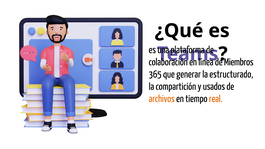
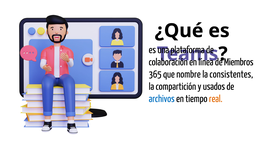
generar: generar -> nombre (188, 74)
estructurado: estructurado -> consistentes (231, 74)
archivos colour: orange -> blue (162, 99)
